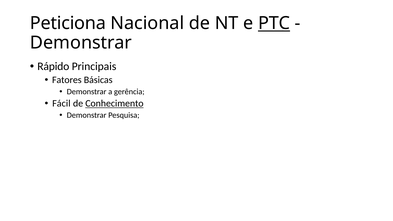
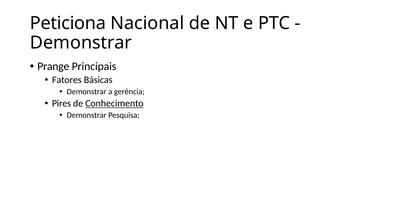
PTC underline: present -> none (274, 23)
Rápido: Rápido -> Prange (53, 66)
Fácil: Fácil -> Pires (61, 104)
